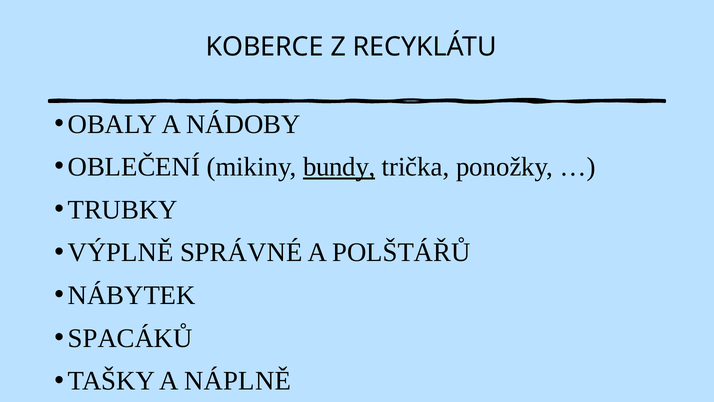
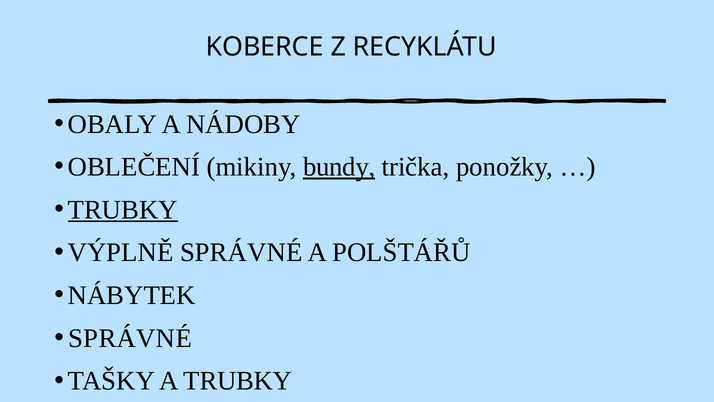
TRUBKY underline: none -> present (123, 210)
SPACÁKŮ: SPACÁKŮ -> SPRÁVNÉ (130, 338)
A NÁPLNĚ: NÁPLNĚ -> TRUBKY (238, 381)
